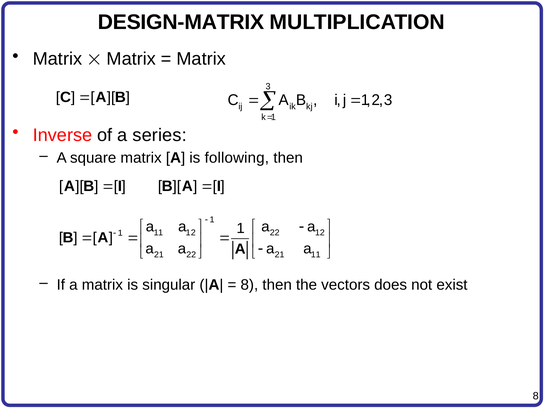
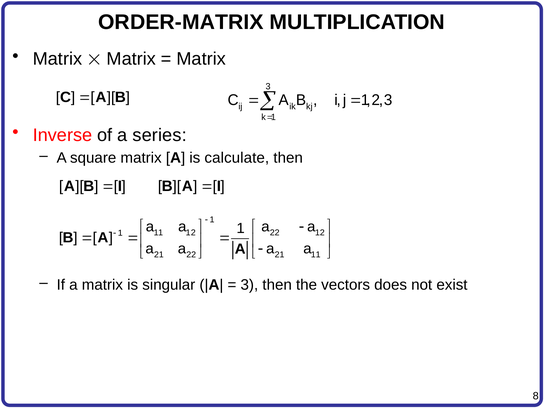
DESIGN-MATRIX: DESIGN-MATRIX -> ORDER-MATRIX (181, 22)
following: following -> calculate (237, 158)
8: 8 -> 3 (249, 285)
